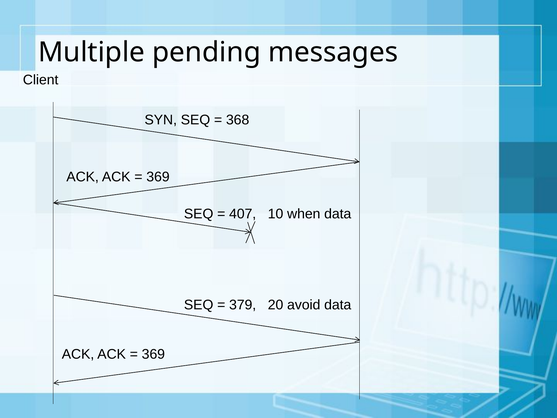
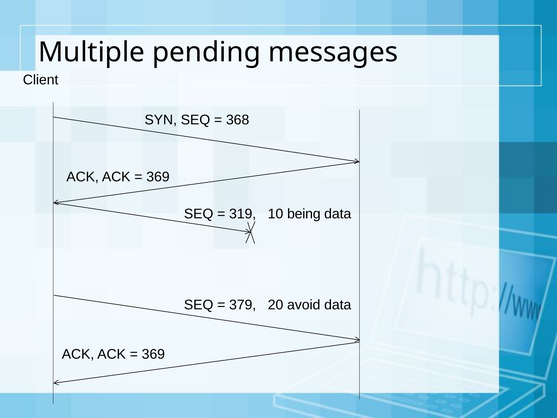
407: 407 -> 319 (243, 214)
when: when -> being (304, 214)
